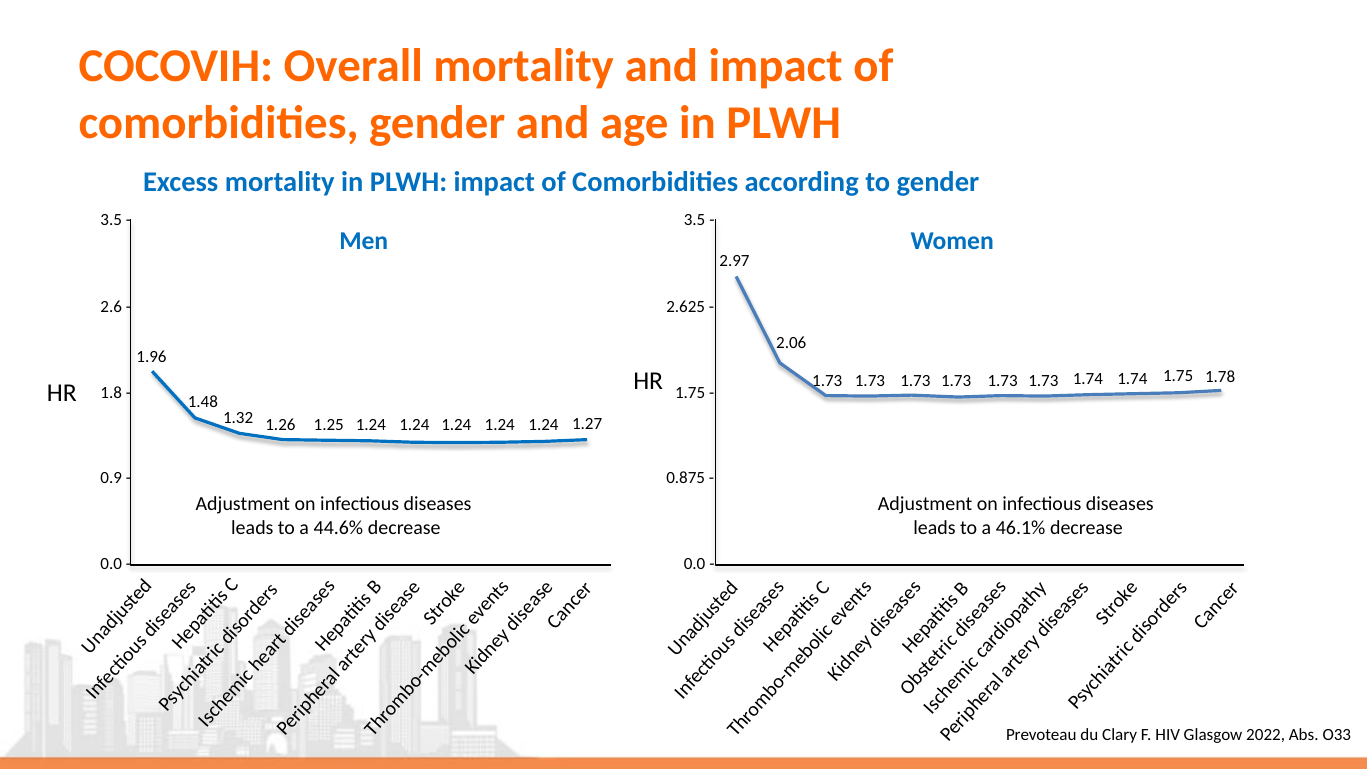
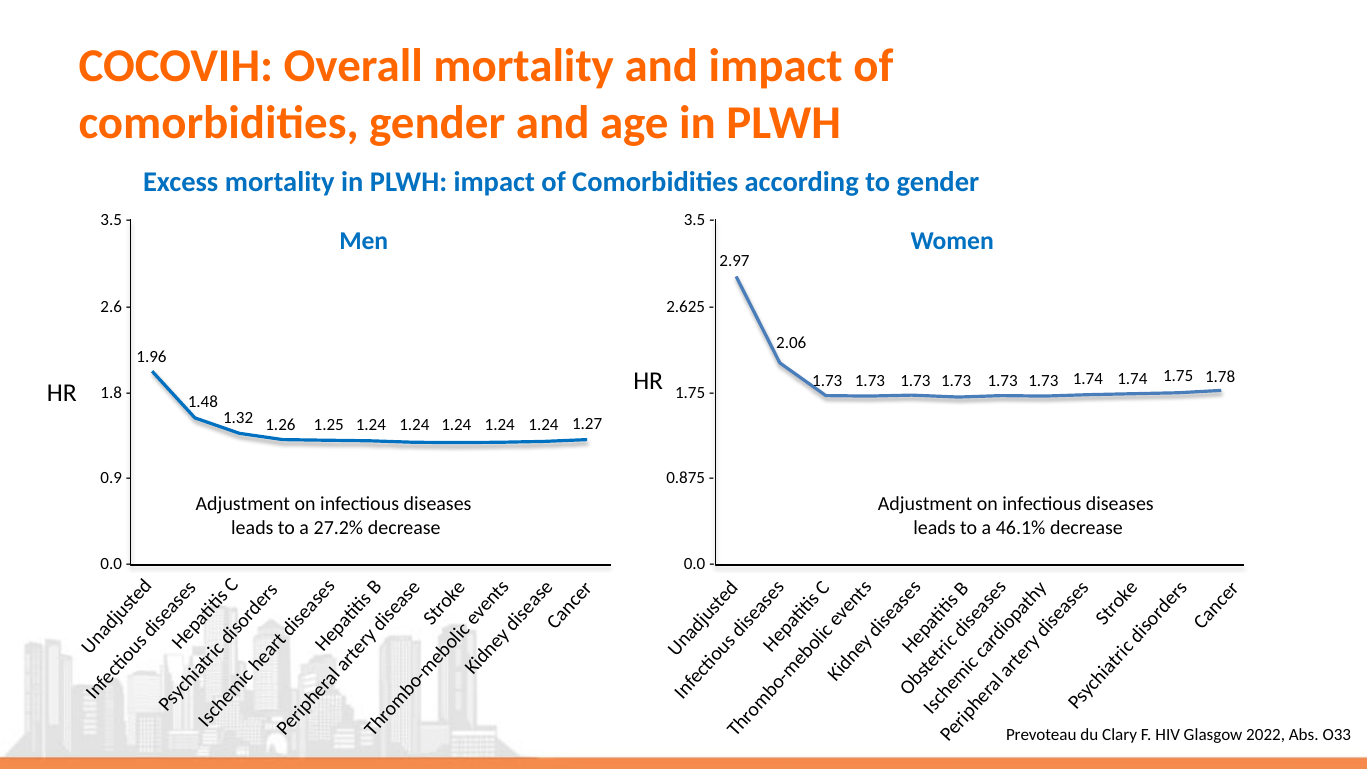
44.6%: 44.6% -> 27.2% (338, 528)
